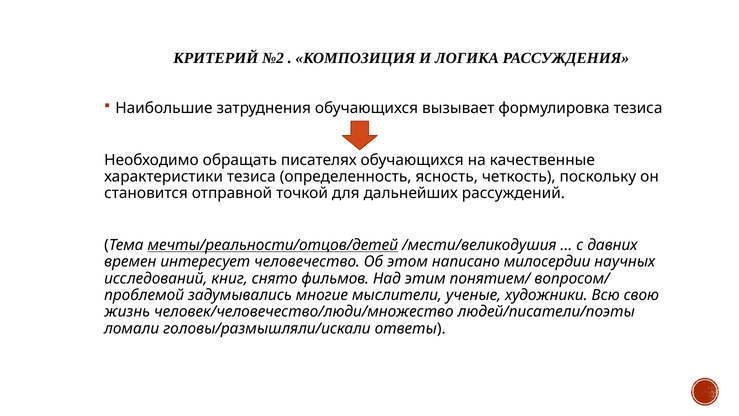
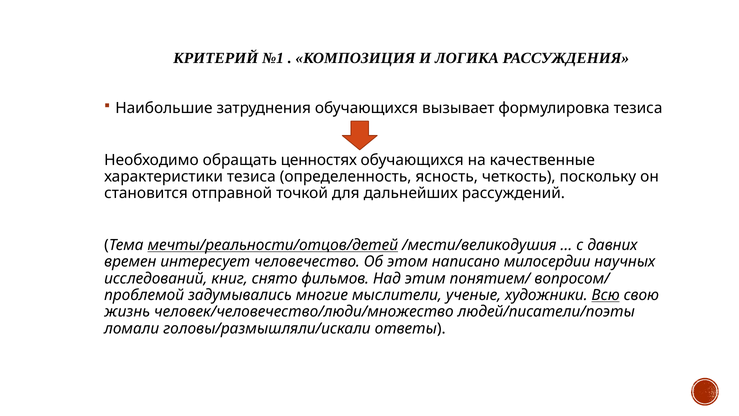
№2: №2 -> №1 (273, 58)
писателях: писателях -> ценностях (319, 160)
Всю underline: none -> present (606, 295)
